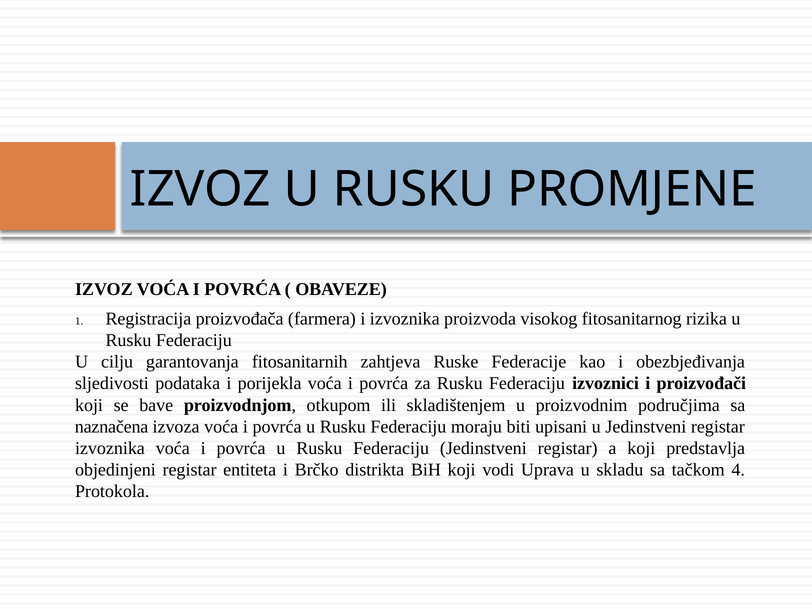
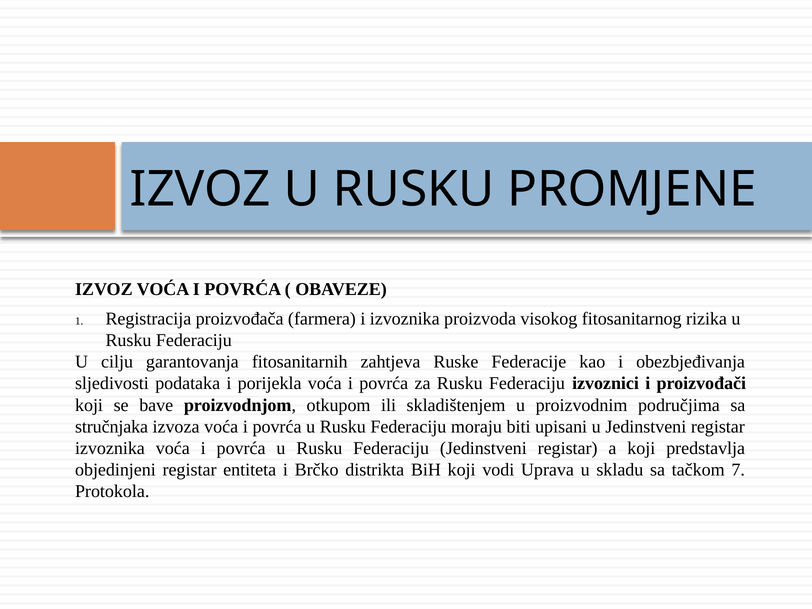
naznačena: naznačena -> stručnjaka (112, 427)
4: 4 -> 7 (738, 470)
